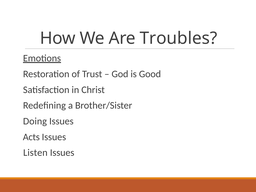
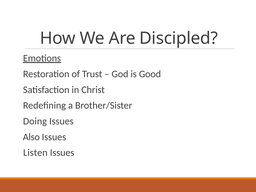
Troubles: Troubles -> Discipled (179, 38)
Acts: Acts -> Also (31, 137)
